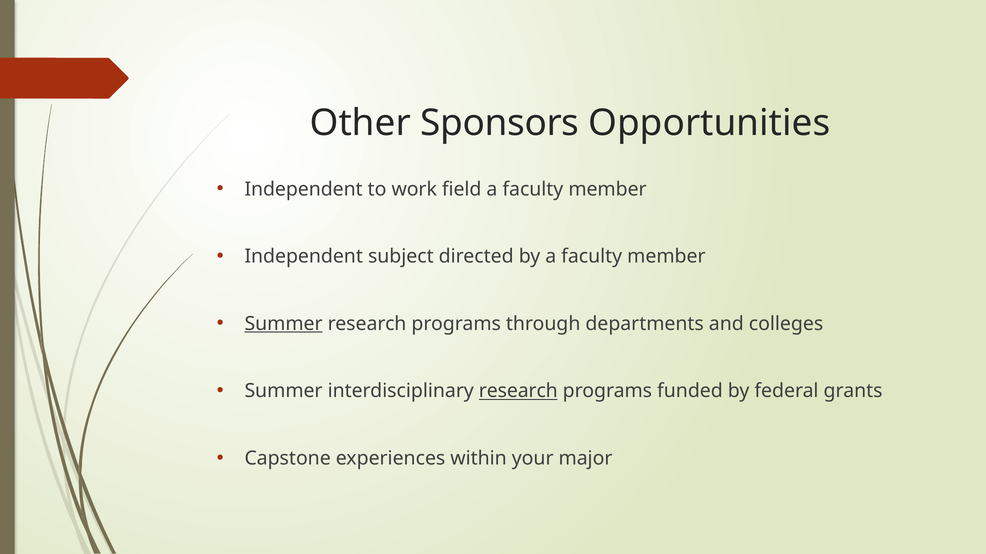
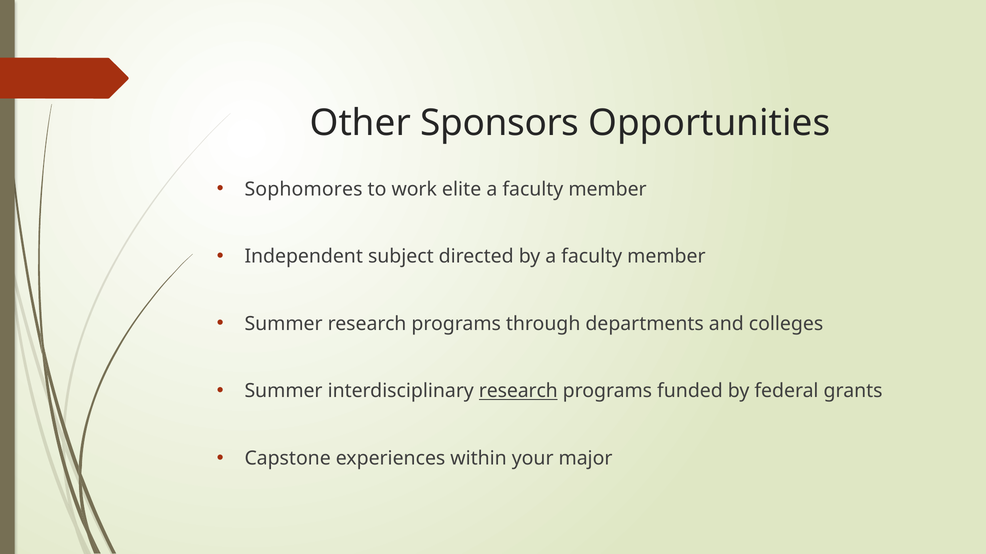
Independent: Independent -> Sophomores (303, 189)
field: field -> elite (462, 189)
Summer underline: present -> none (284, 324)
